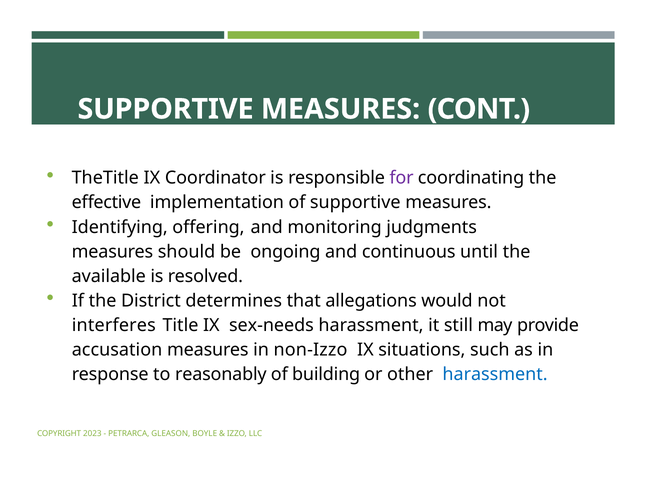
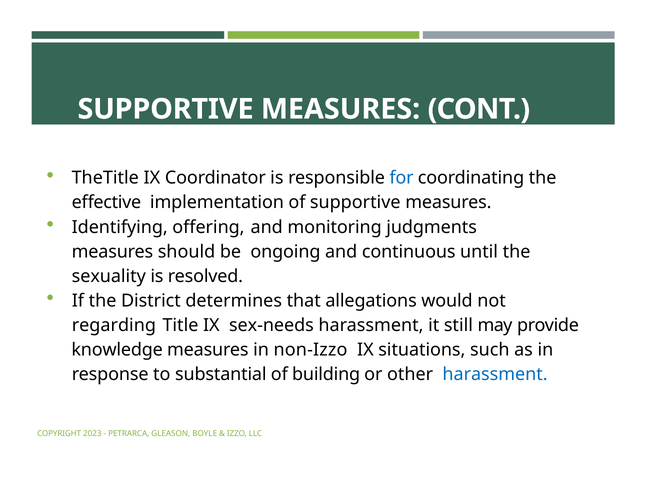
for colour: purple -> blue (402, 178)
available: available -> sexuality (109, 276)
interferes: interferes -> regarding (114, 326)
accusation: accusation -> knowledge (117, 350)
reasonably: reasonably -> substantial (221, 375)
